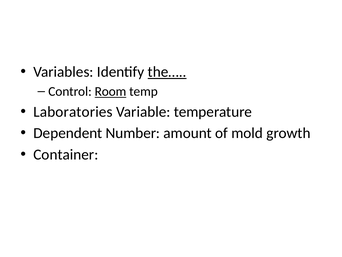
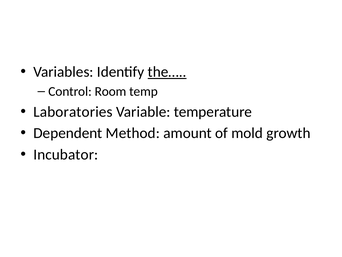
Room underline: present -> none (110, 91)
Number: Number -> Method (133, 133)
Container: Container -> Incubator (66, 154)
